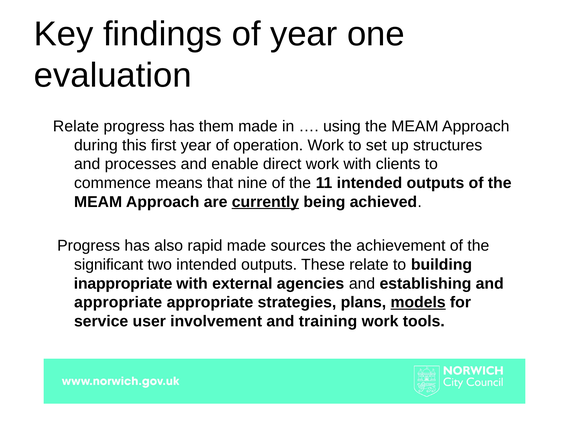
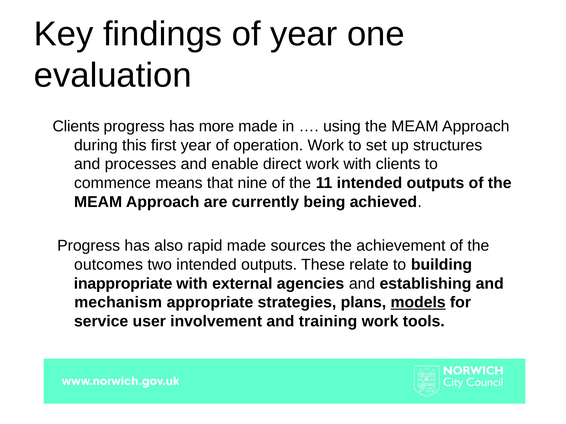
Relate: Relate -> Clients (76, 127)
them: them -> more (216, 127)
currently underline: present -> none (265, 202)
significant: significant -> outcomes (109, 265)
appropriate: appropriate -> mechanism (118, 303)
